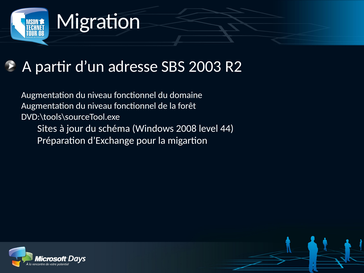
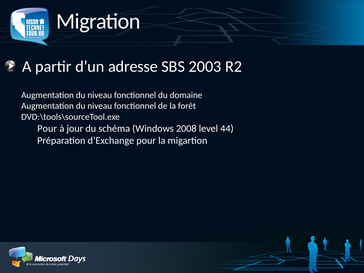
Sites: Sites -> Pour (47, 129)
